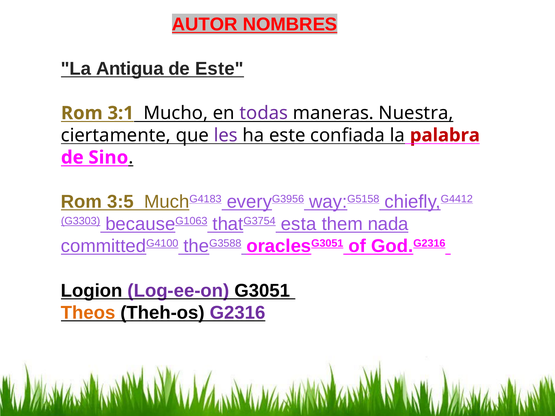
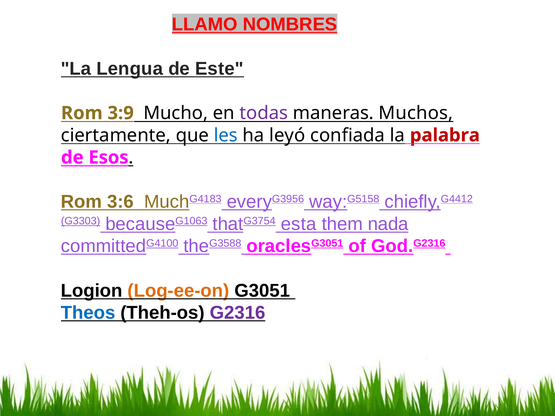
AUTOR: AUTOR -> LLAMO (205, 24)
Antigua: Antigua -> Lengua (130, 69)
3:1: 3:1 -> 3:9 (121, 113)
Nuestra: Nuestra -> Muchos (416, 113)
les colour: purple -> blue (226, 135)
ha este: este -> leyó (287, 135)
Sino: Sino -> Esos (108, 158)
3:5: 3:5 -> 3:6 (121, 202)
Log-ee-on colour: purple -> orange (178, 291)
Theos colour: orange -> blue (88, 313)
